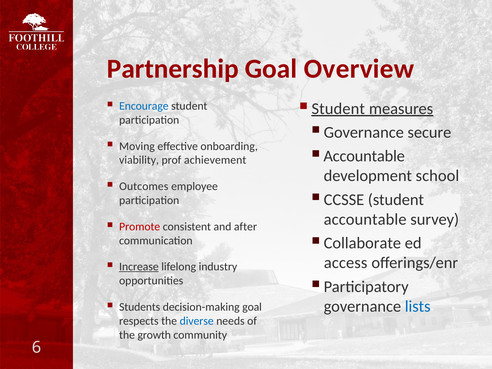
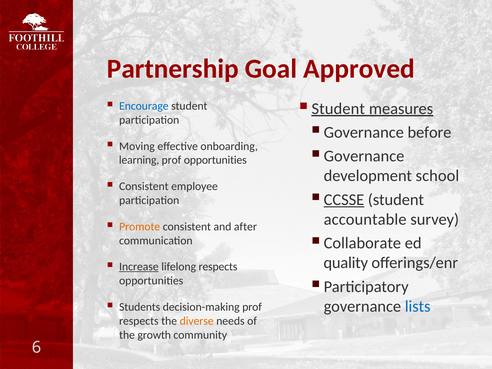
Overview: Overview -> Approved (359, 69)
secure: secure -> before (429, 132)
Accountable: Accountable -> Governance (364, 156)
viability: viability -> learning (139, 160)
prof achievement: achievement -> opportunities (215, 160)
Outcomes: Outcomes -> Consistent (144, 186)
CCSSE underline: none -> present (344, 200)
Promote colour: red -> orange (140, 227)
access: access -> quality (346, 263)
lifelong industry: industry -> respects (218, 267)
decision-making goal: goal -> prof (252, 307)
diverse colour: blue -> orange (197, 321)
